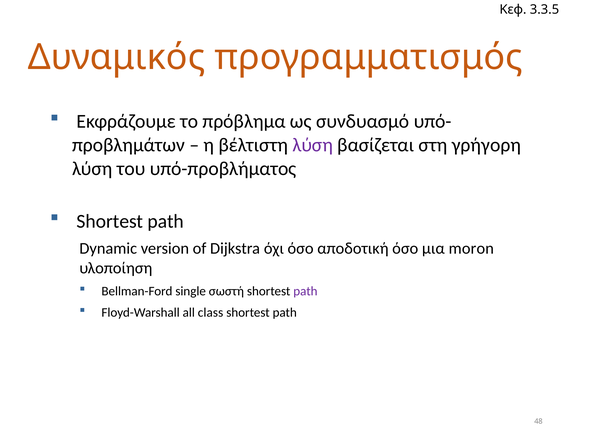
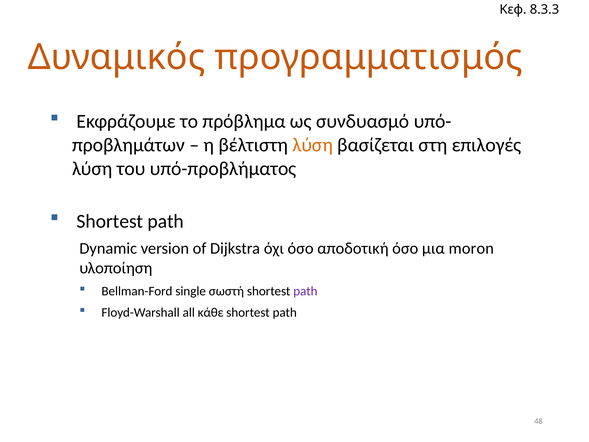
3.3.5: 3.3.5 -> 8.3.3 (544, 10)
λύση colour: purple -> orange (313, 145)
γρήγορη: γρήγορη -> επιλογές (487, 145)
class: class -> κάθε (211, 312)
